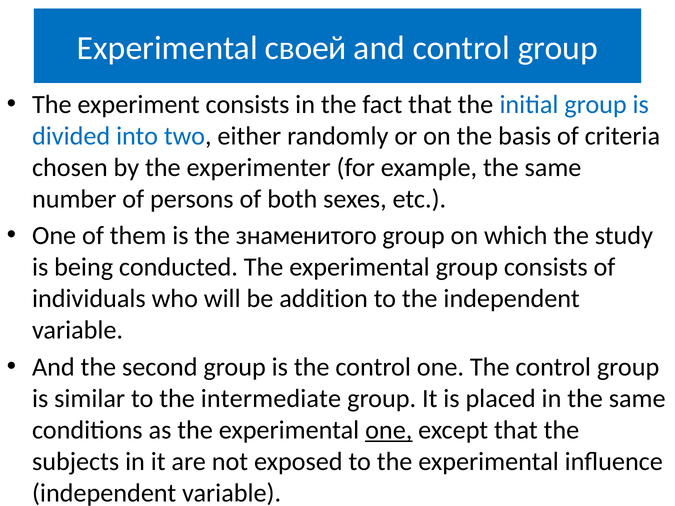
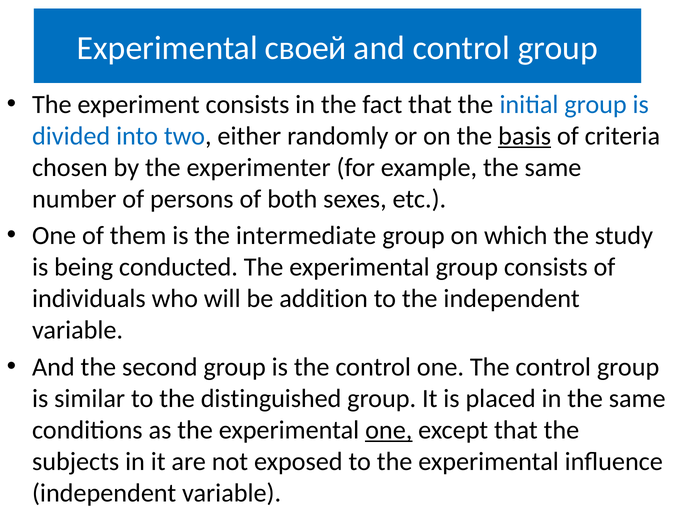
basis underline: none -> present (525, 136)
знаменитого: знаменитого -> intermediate (306, 236)
intermediate: intermediate -> distinguished (271, 399)
